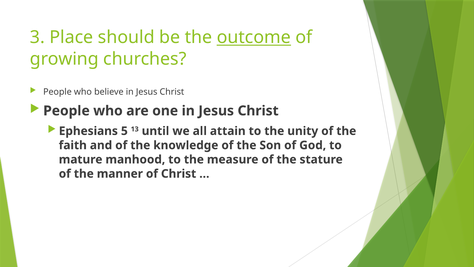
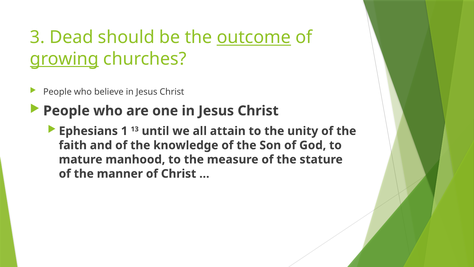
Place: Place -> Dead (71, 37)
growing underline: none -> present (64, 59)
5: 5 -> 1 (124, 131)
